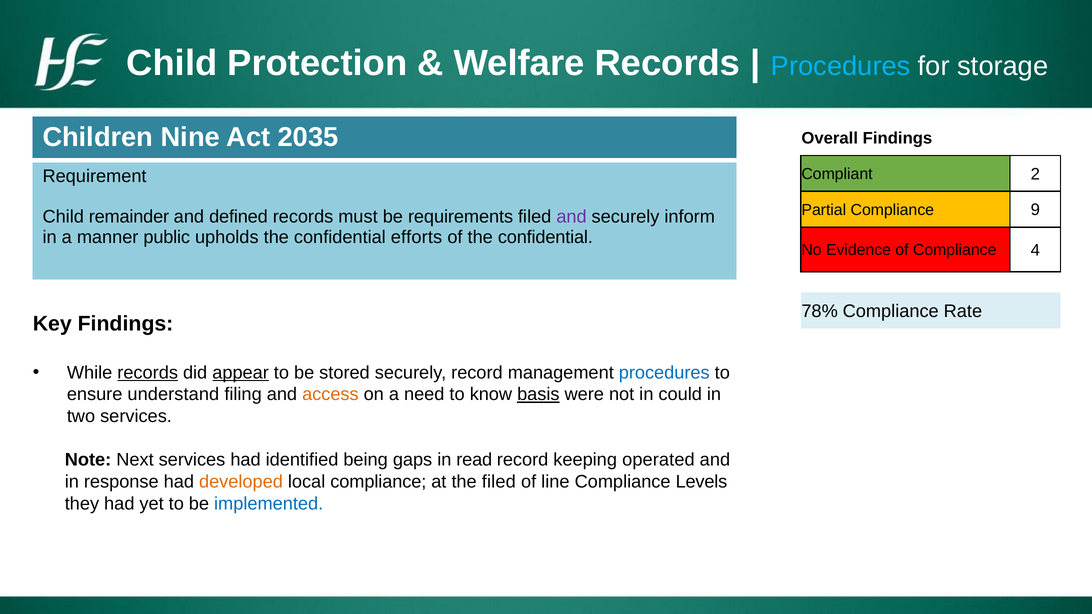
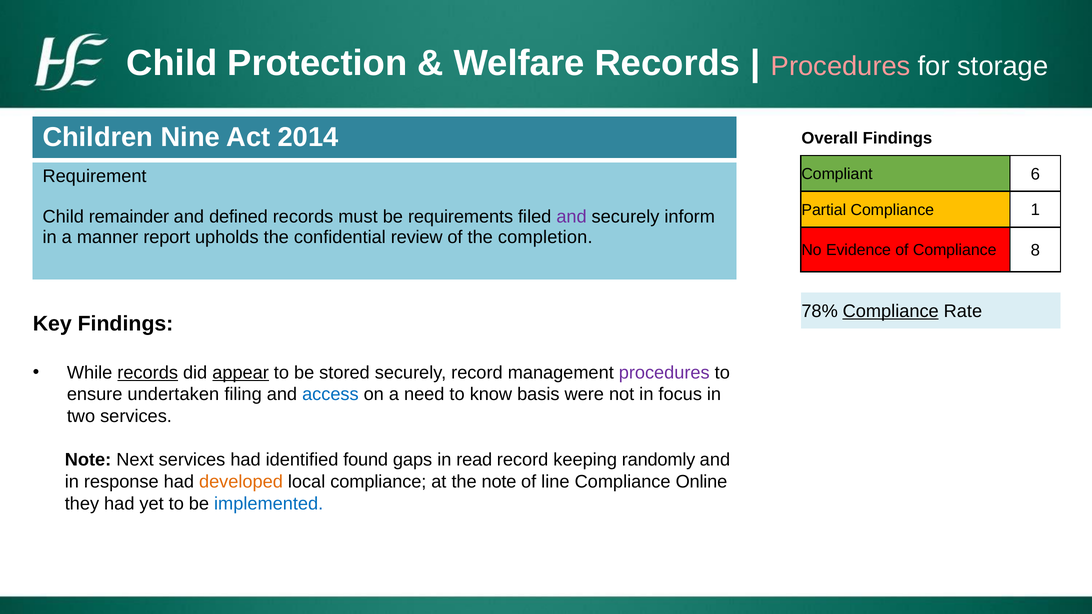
Procedures colour: light blue -> pink (841, 66)
2035: 2035 -> 2014 (308, 137)
2: 2 -> 6 (1035, 174)
9: 9 -> 1 (1035, 210)
public: public -> report (167, 237)
efforts: efforts -> review (417, 237)
of the confidential: confidential -> completion (545, 237)
4: 4 -> 8 (1035, 250)
Compliance underline: none -> present (891, 311)
procedures colour: blue -> purple (664, 373)
understand: understand -> undertaken (173, 395)
access colour: orange -> blue (330, 395)
basis underline: present -> none (538, 395)
could: could -> focus (680, 395)
being: being -> found (366, 460)
operated: operated -> randomly (659, 460)
the filed: filed -> note (499, 482)
Levels: Levels -> Online (701, 482)
